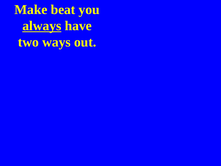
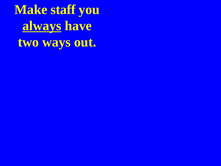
beat: beat -> staff (63, 10)
